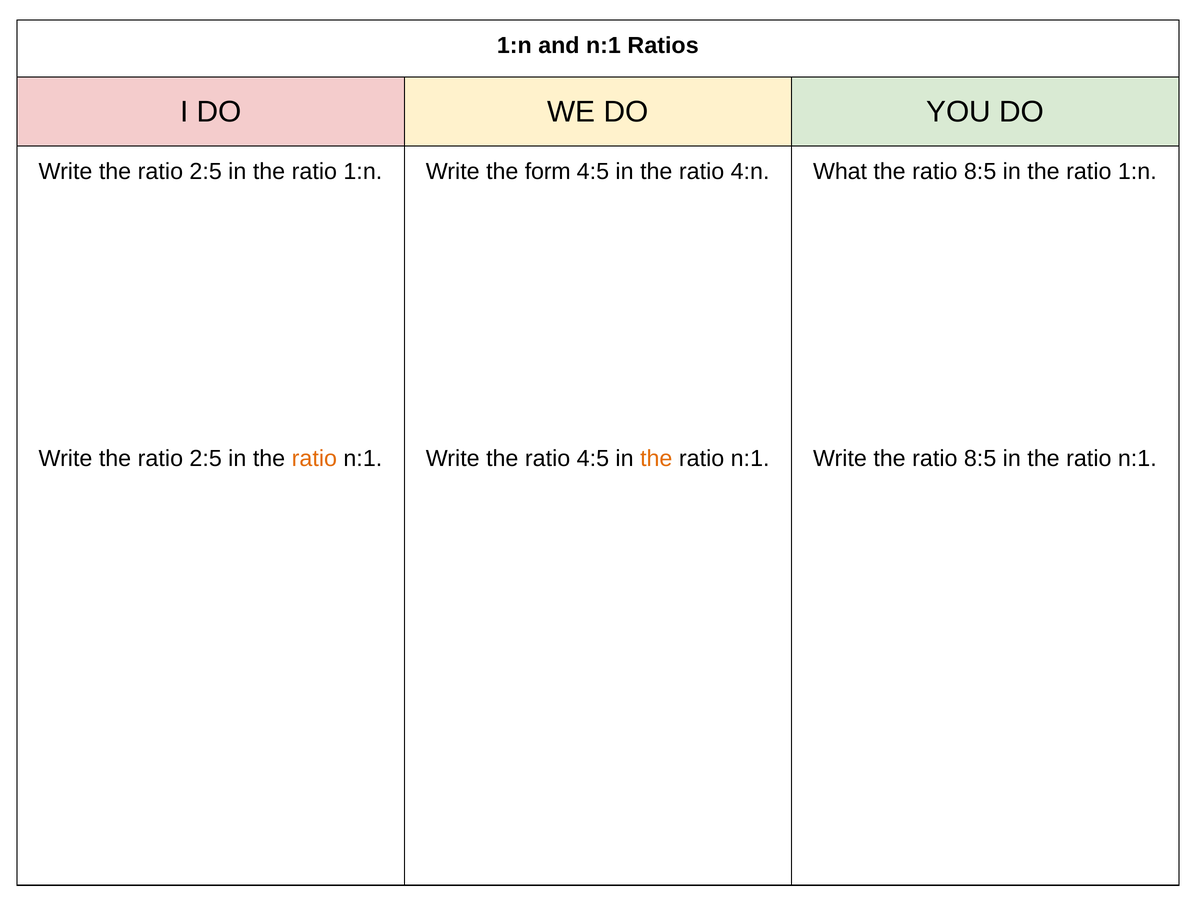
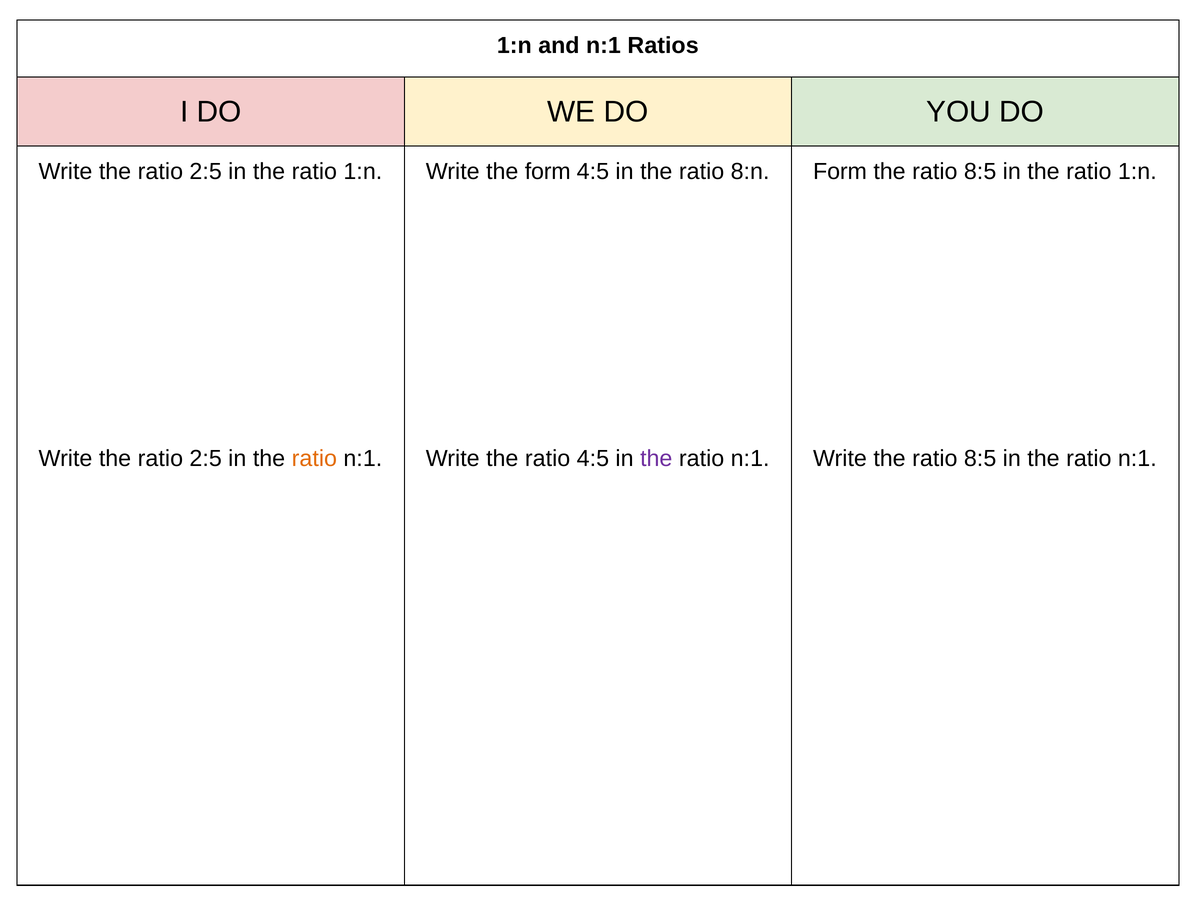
4:n: 4:n -> 8:n (750, 171)
What: What -> Form (840, 171)
the colour: orange -> purple (656, 459)
